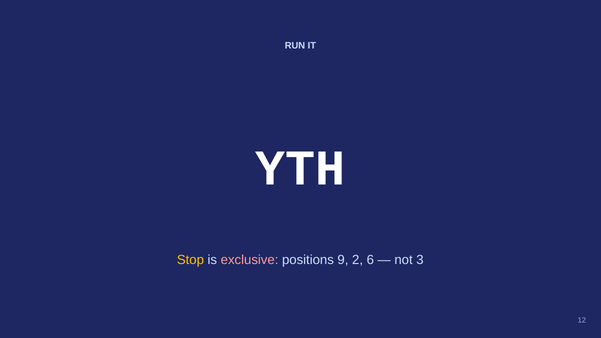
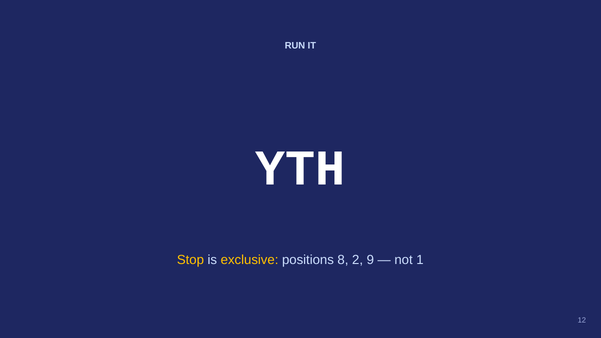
exclusive colour: pink -> yellow (250, 260)
9: 9 -> 8 (343, 260)
6: 6 -> 9 (370, 260)
3: 3 -> 1 (420, 260)
